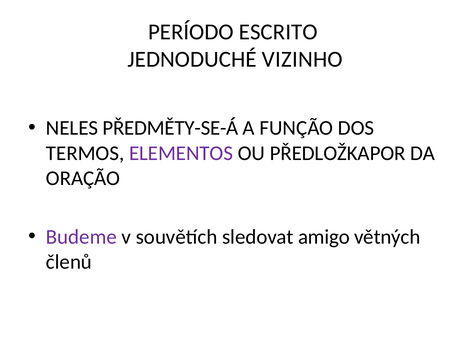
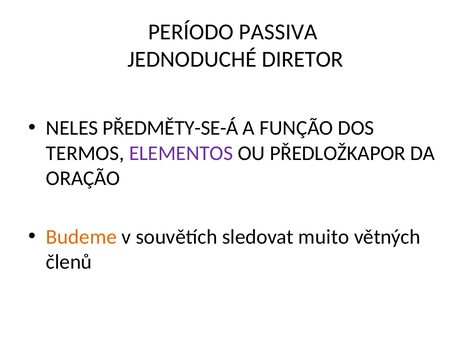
ESCRITO: ESCRITO -> PASSIVA (278, 32)
VIZINHO: VIZINHO -> DIRETOR (303, 59)
Budeme colour: purple -> orange (81, 237)
amigo: amigo -> muito (324, 237)
